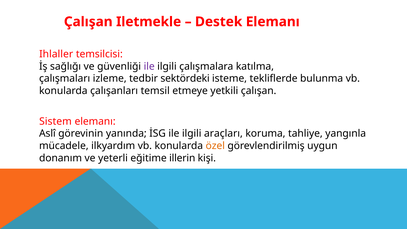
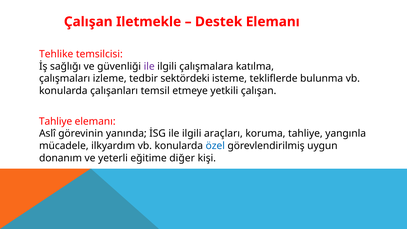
Ihlaller: Ihlaller -> Tehlike (56, 54)
Sistem: Sistem -> Tahliye (56, 121)
özel colour: orange -> blue (215, 146)
illerin: illerin -> diğer (182, 158)
